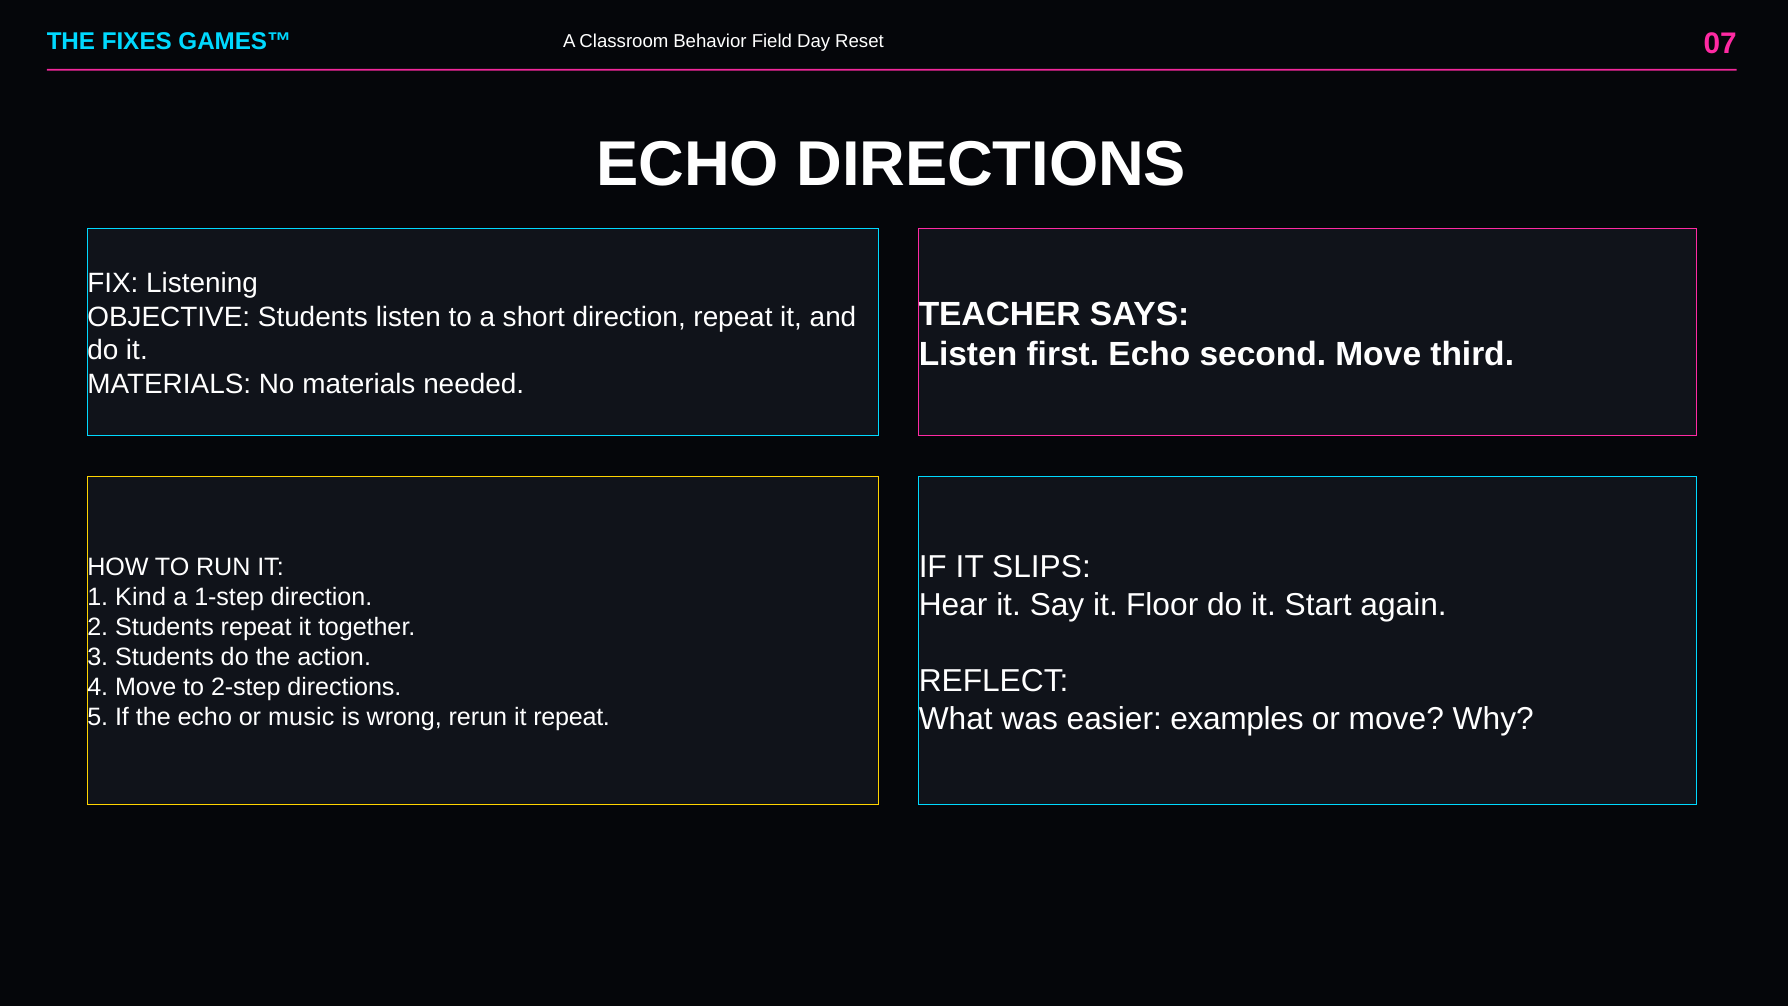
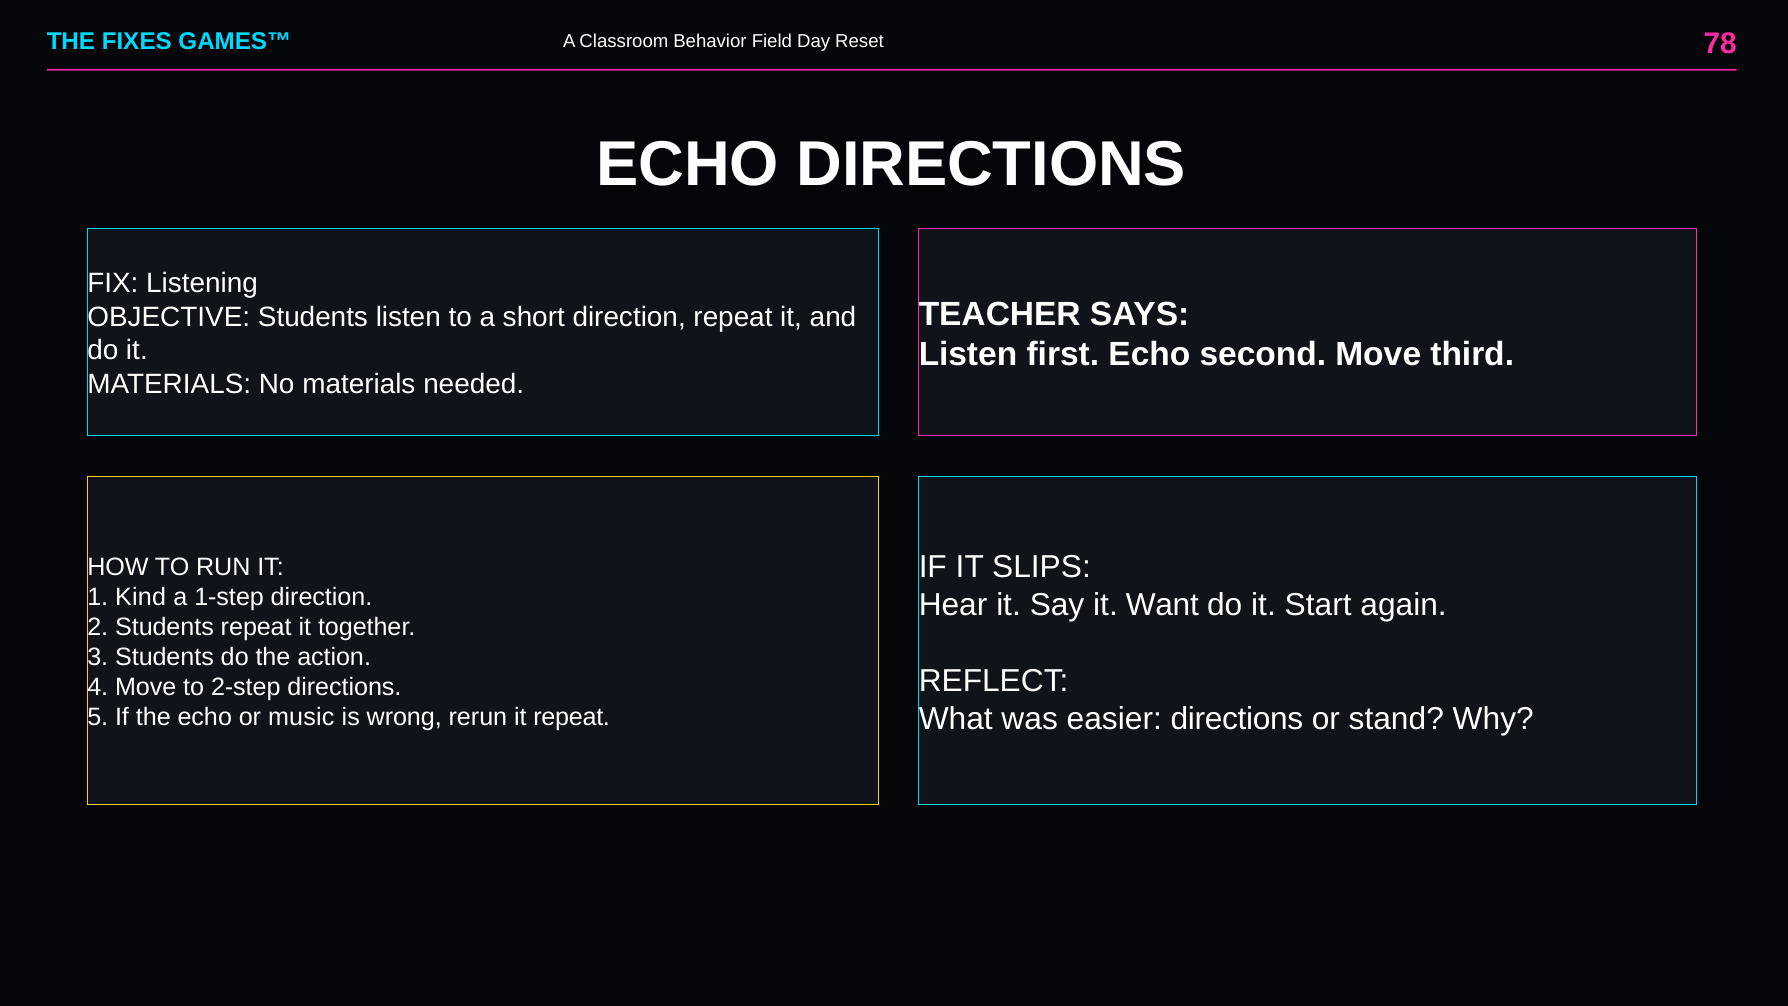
07: 07 -> 78 (1720, 44)
Floor: Floor -> Want (1162, 605)
easier examples: examples -> directions (1237, 719)
or move: move -> stand (1396, 719)
